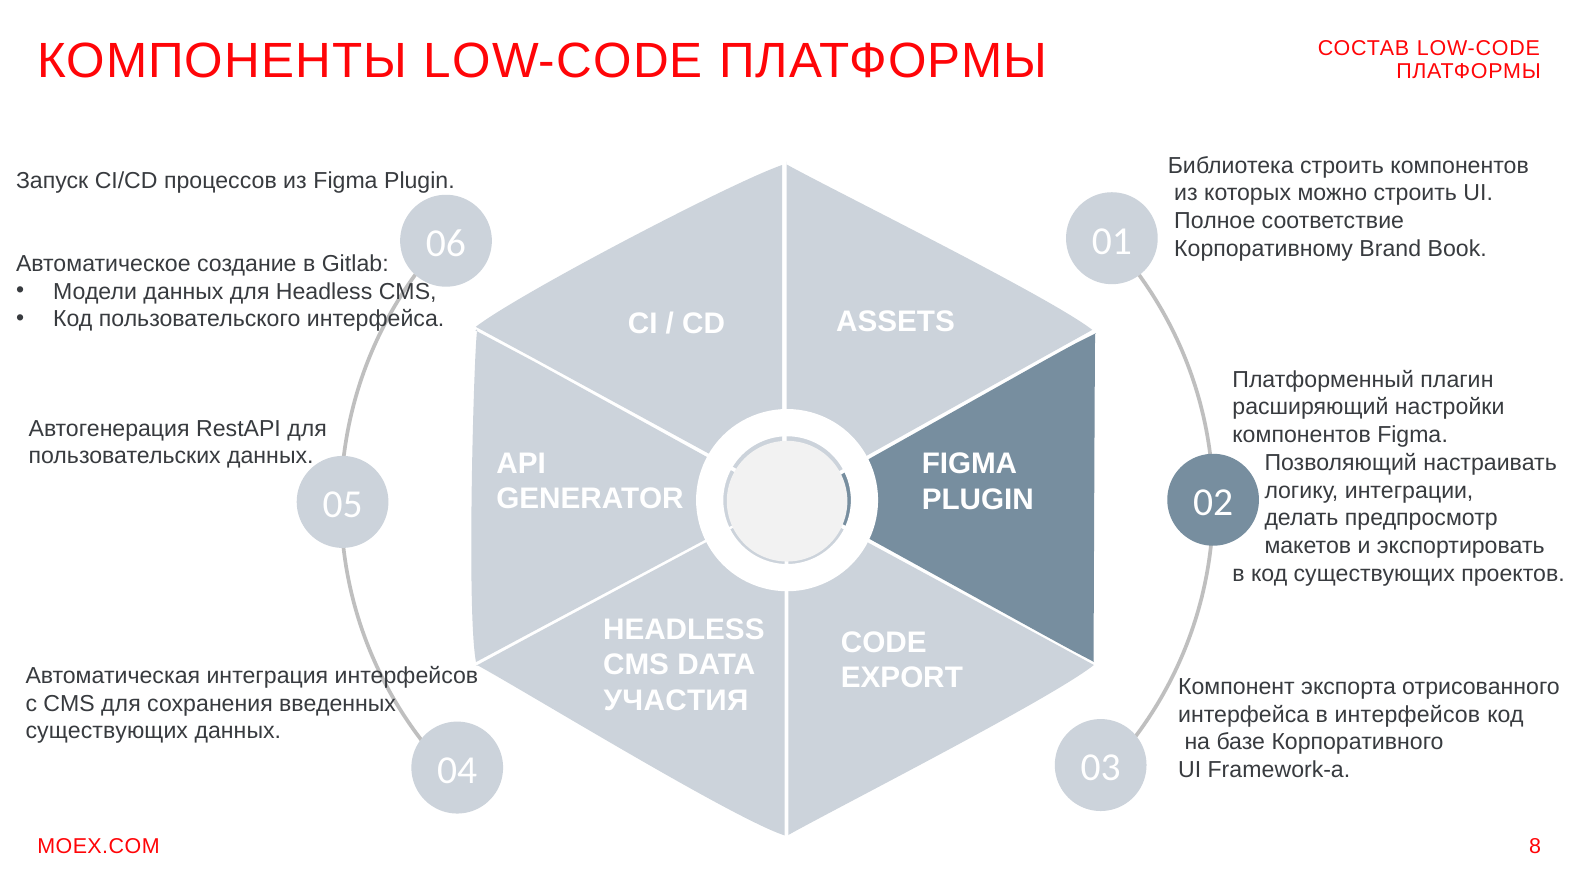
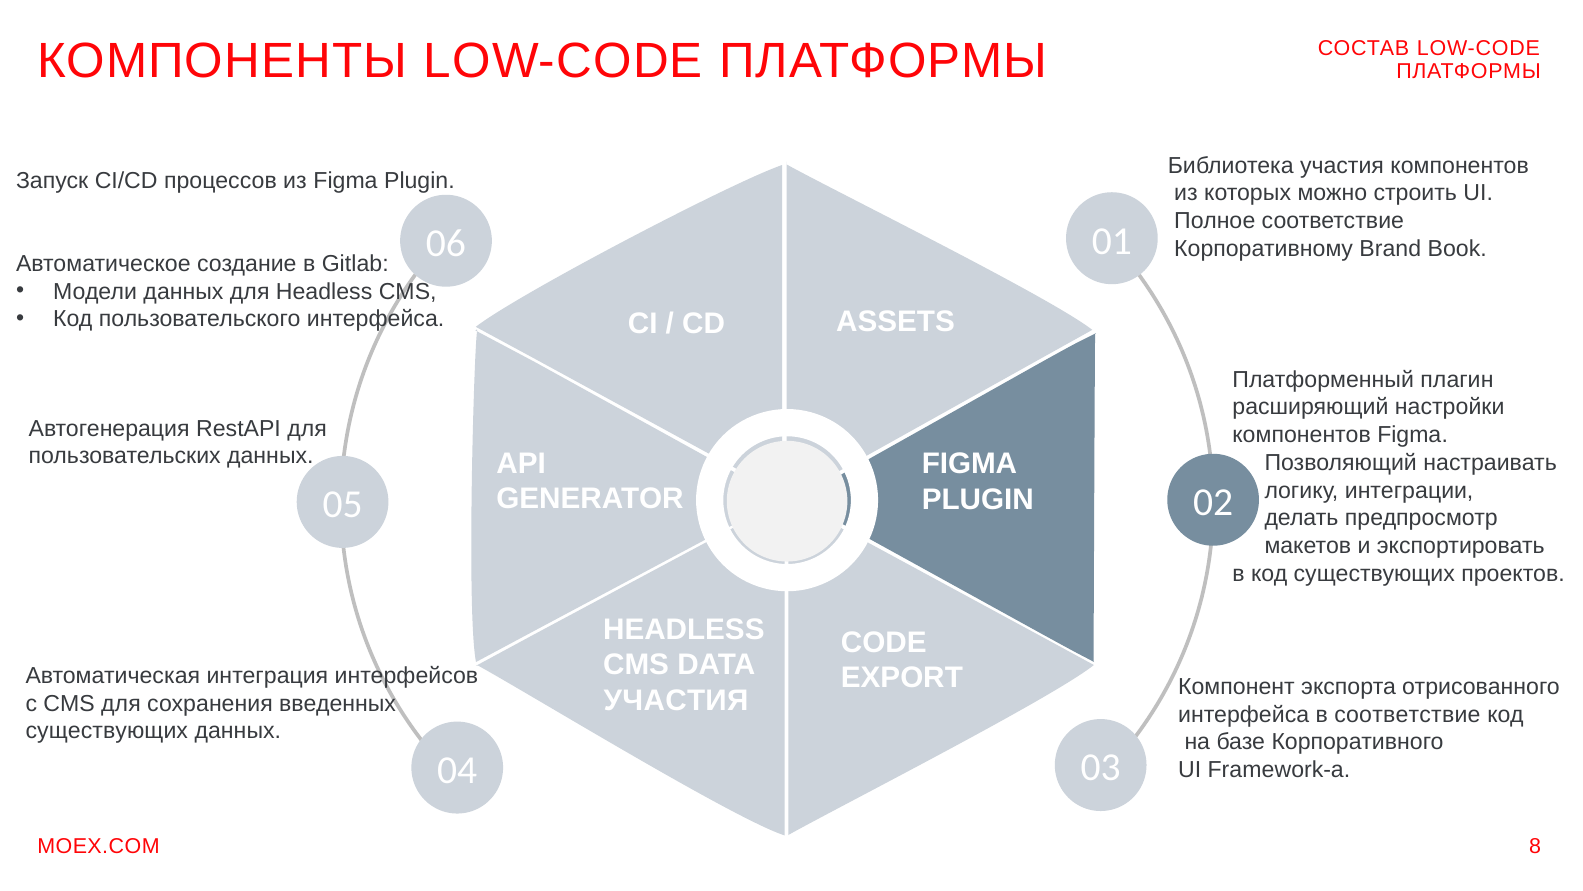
Библиотека строить: строить -> участия (1342, 166)
в интерфейсов: интерфейсов -> соответствие (1407, 714)
